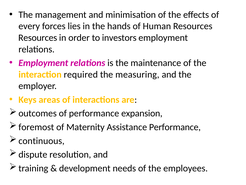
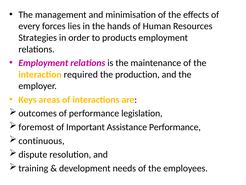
Resources: Resources -> Strategies (38, 38)
investors: investors -> products (119, 38)
measuring: measuring -> production (137, 74)
expansion: expansion -> legislation (142, 113)
Maternity: Maternity -> Important (85, 127)
